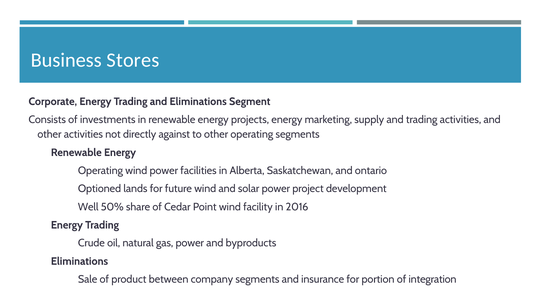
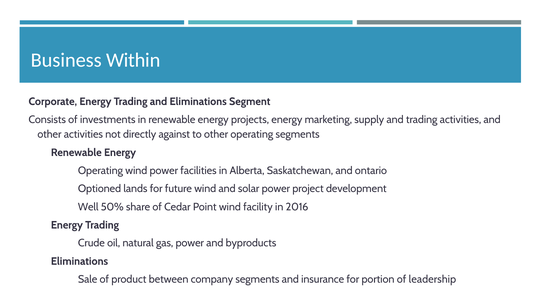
Stores: Stores -> Within (133, 60)
integration: integration -> leadership (432, 280)
